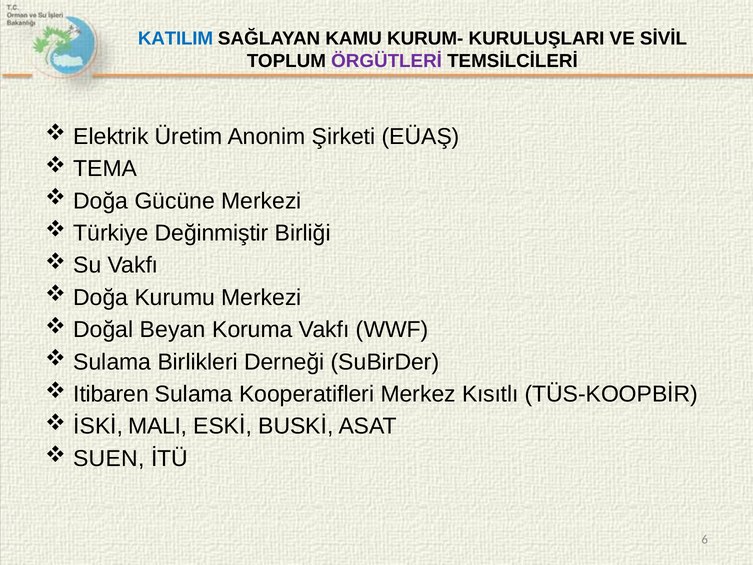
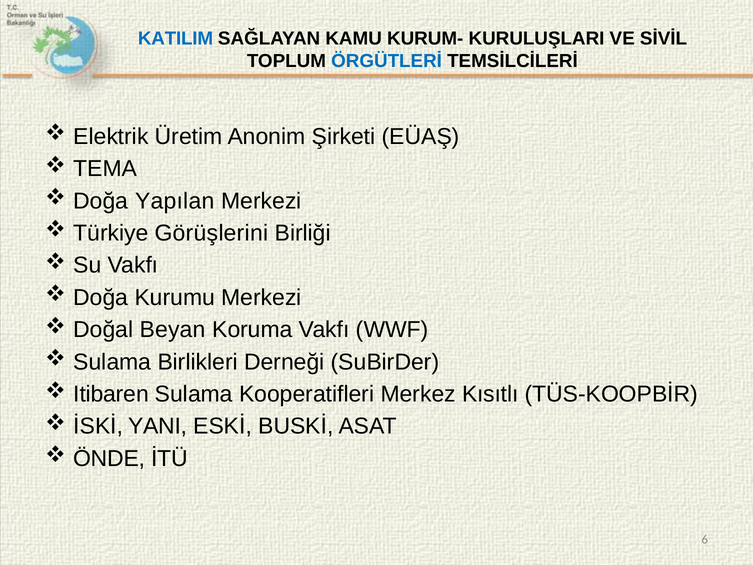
ÖRGÜTLERİ colour: purple -> blue (387, 61)
Gücüne: Gücüne -> Yapılan (175, 201)
Değinmiştir: Değinmiştir -> Görüşlerini (212, 233)
MALI: MALI -> YANI (158, 426)
SUEN: SUEN -> ÖNDE (109, 458)
